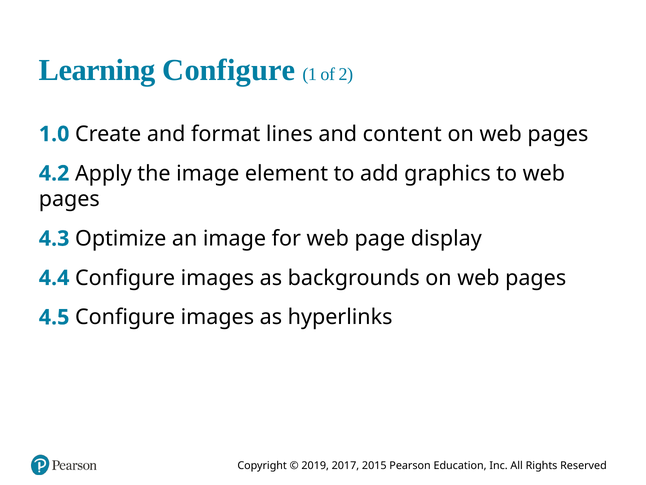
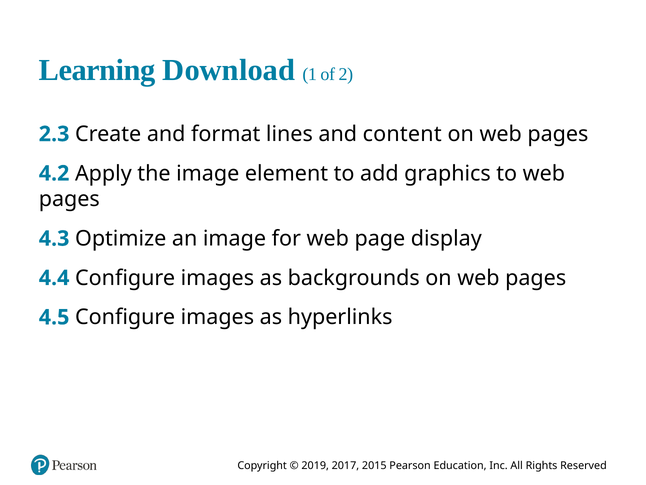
Learning Configure: Configure -> Download (229, 70)
1.0: 1.0 -> 2.3 (54, 134)
